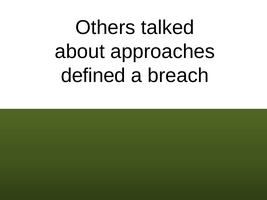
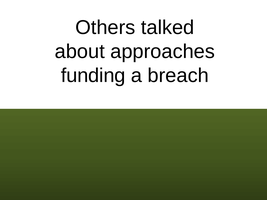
defined: defined -> funding (93, 76)
